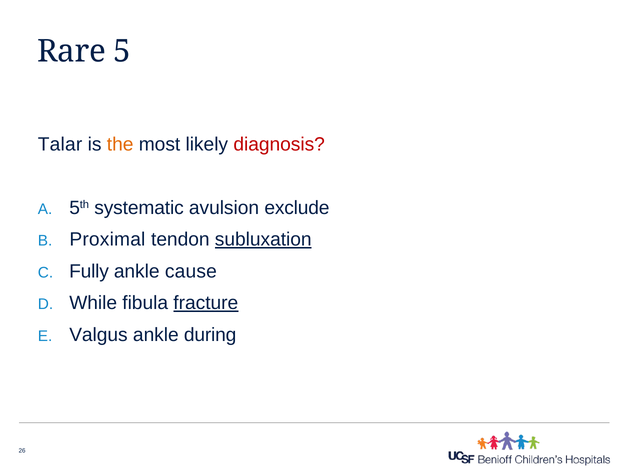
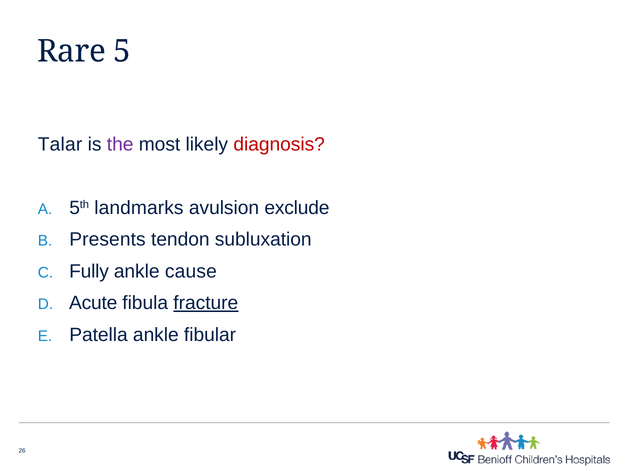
the colour: orange -> purple (120, 144)
systematic: systematic -> landmarks (139, 208)
Proximal: Proximal -> Presents (107, 240)
subluxation underline: present -> none (263, 240)
While: While -> Acute (93, 303)
Valgus: Valgus -> Patella (98, 335)
during: during -> fibular (210, 335)
